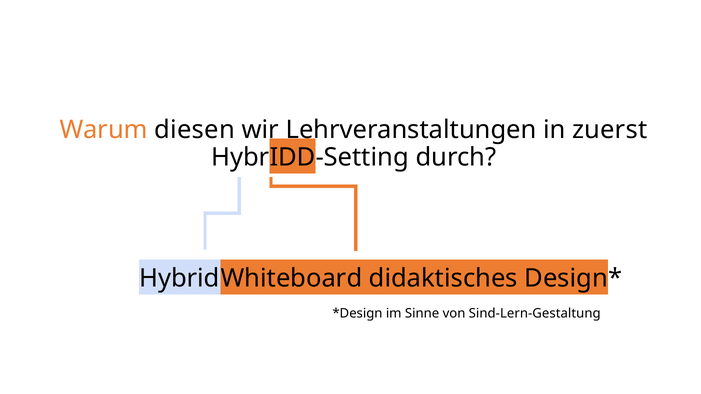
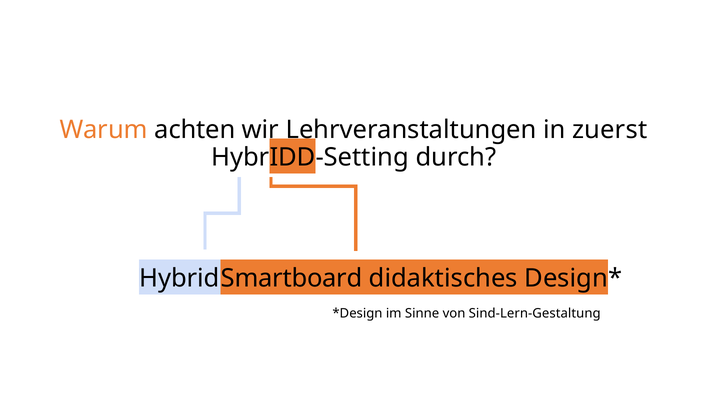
diesen: diesen -> achten (195, 130)
Whiteboard: Whiteboard -> Smartboard (292, 279)
